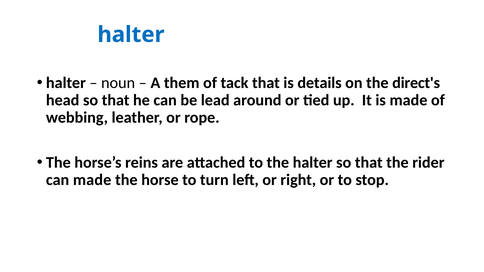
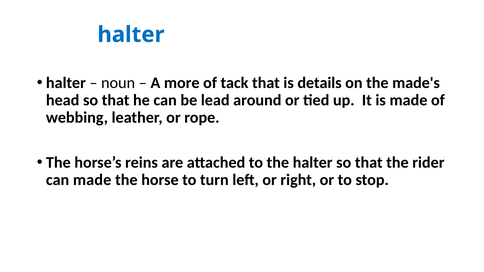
them: them -> more (182, 83)
direct's: direct's -> made's (416, 83)
